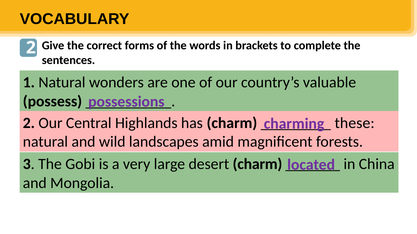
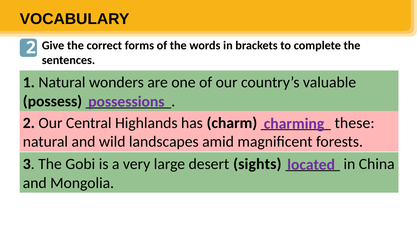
desert charm: charm -> sights (257, 165)
